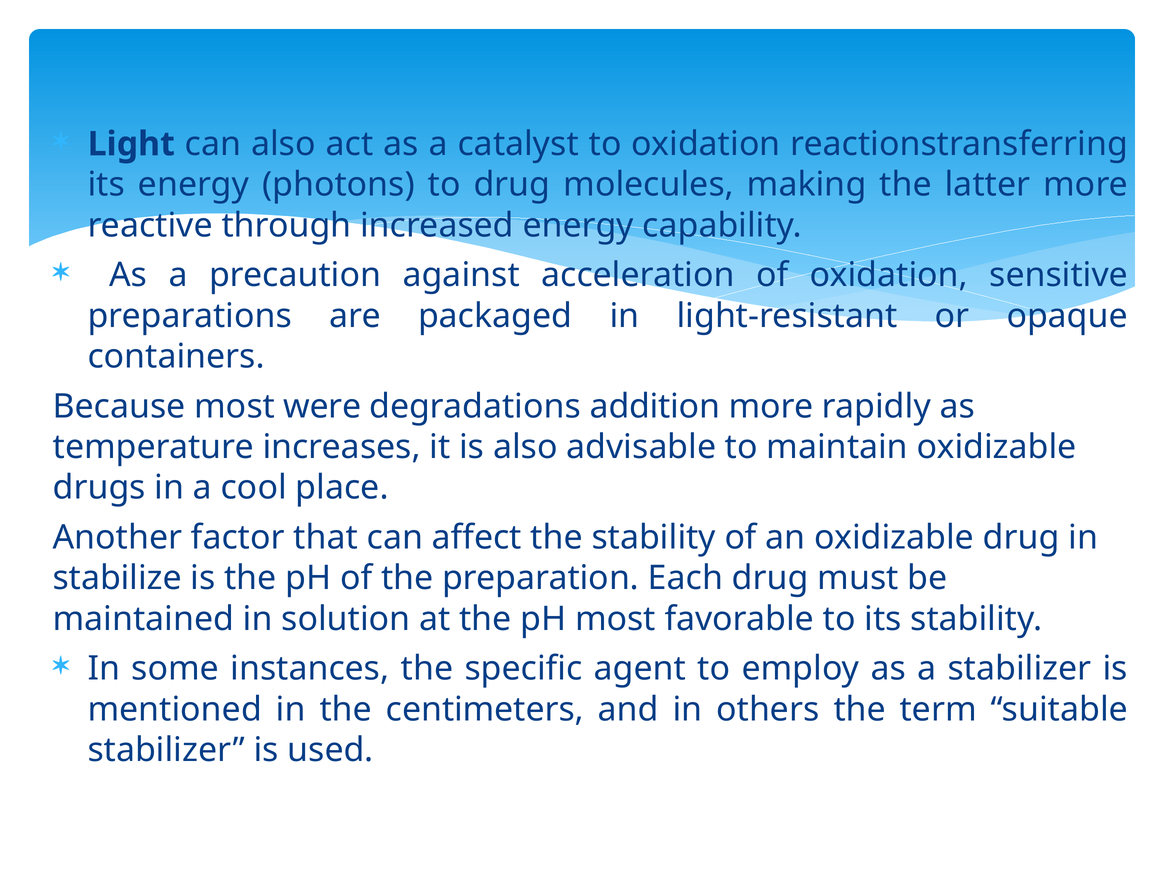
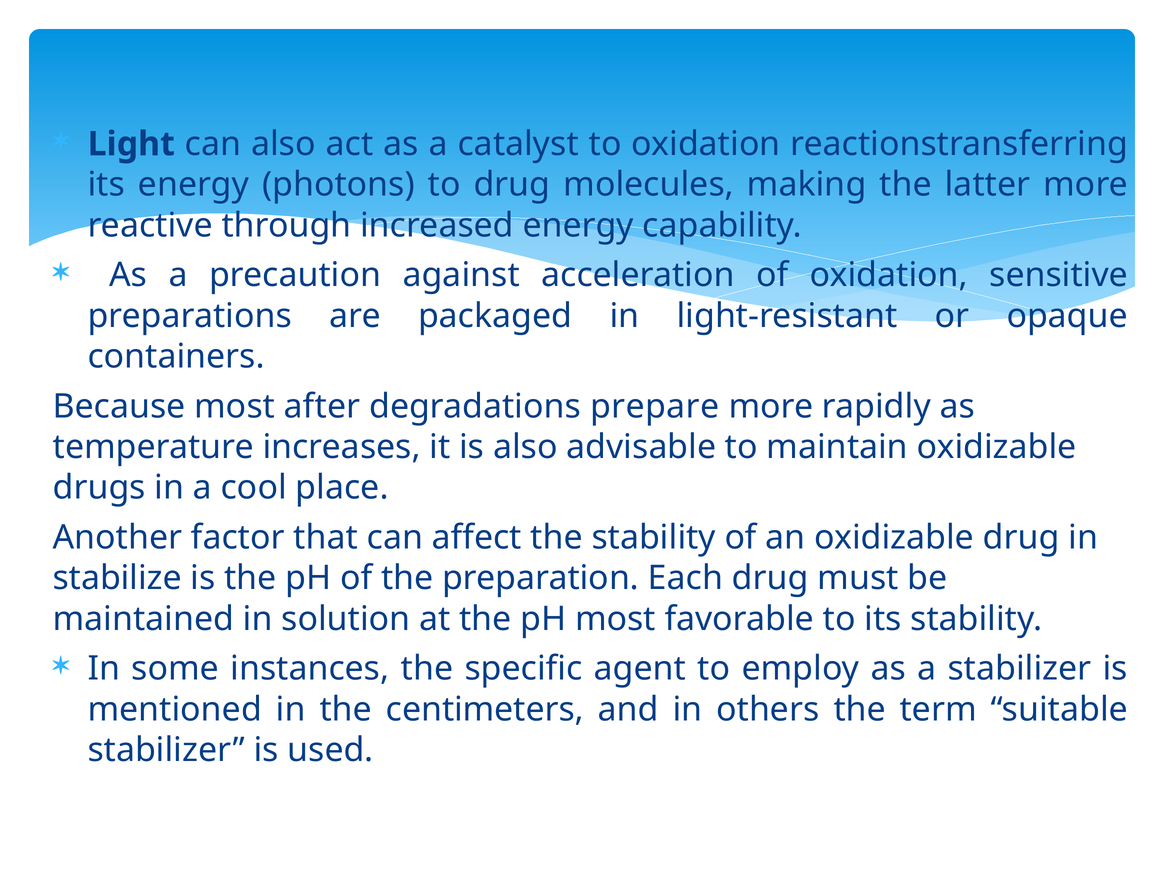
were: were -> after (322, 406)
addition: addition -> prepare (655, 406)
